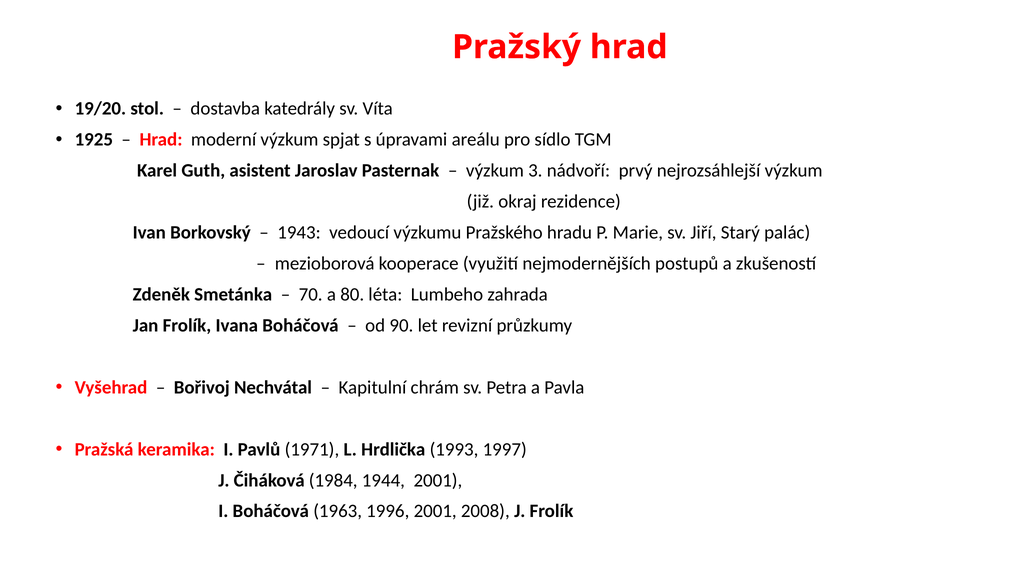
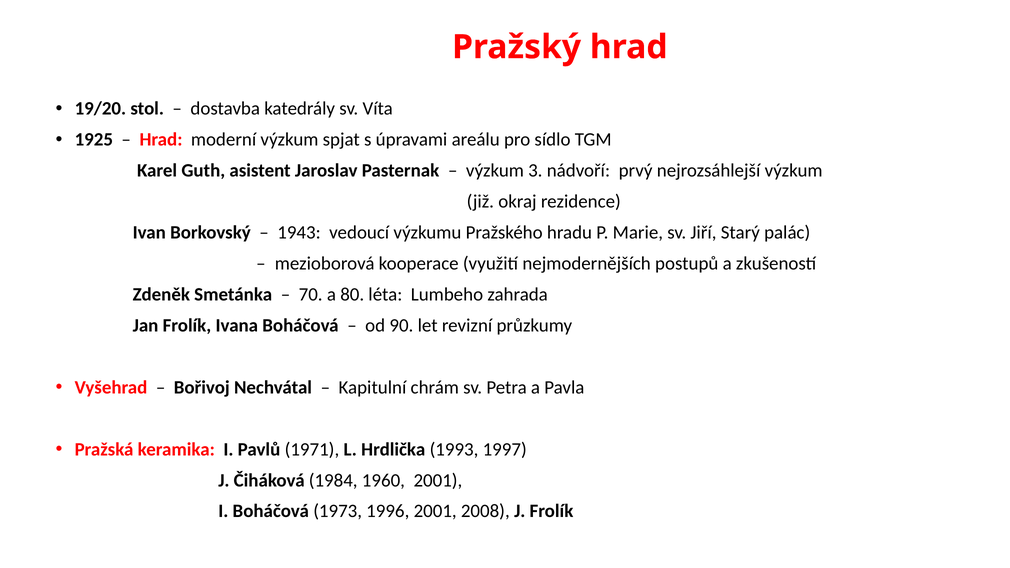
1944: 1944 -> 1960 (383, 480)
1963: 1963 -> 1973 (338, 511)
